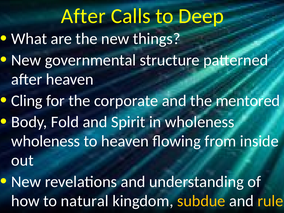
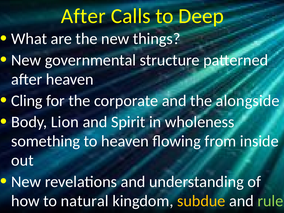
mentored: mentored -> alongside (248, 101)
Fold: Fold -> Lion (65, 122)
wholeness: wholeness -> something (46, 141)
rule colour: yellow -> light green (270, 201)
